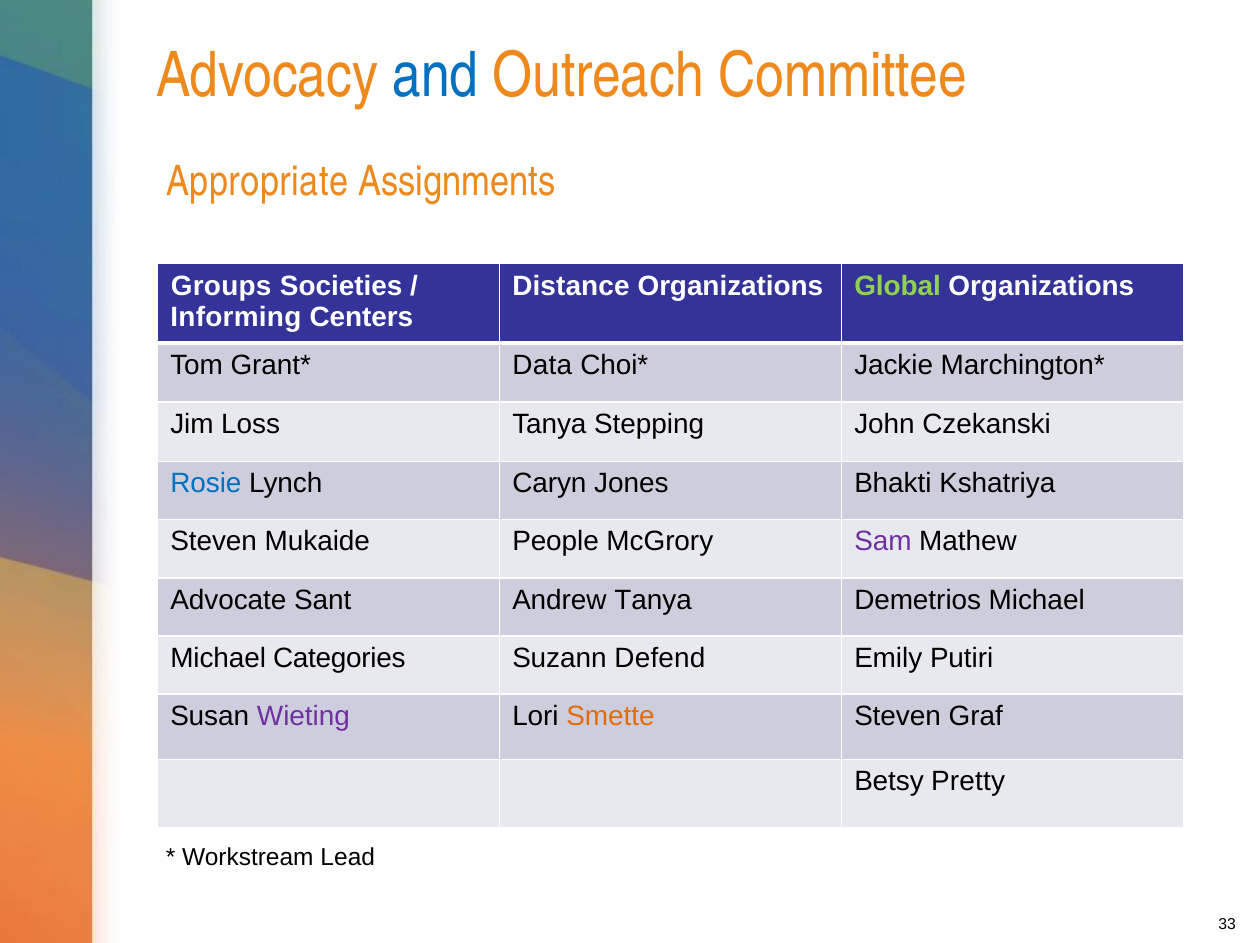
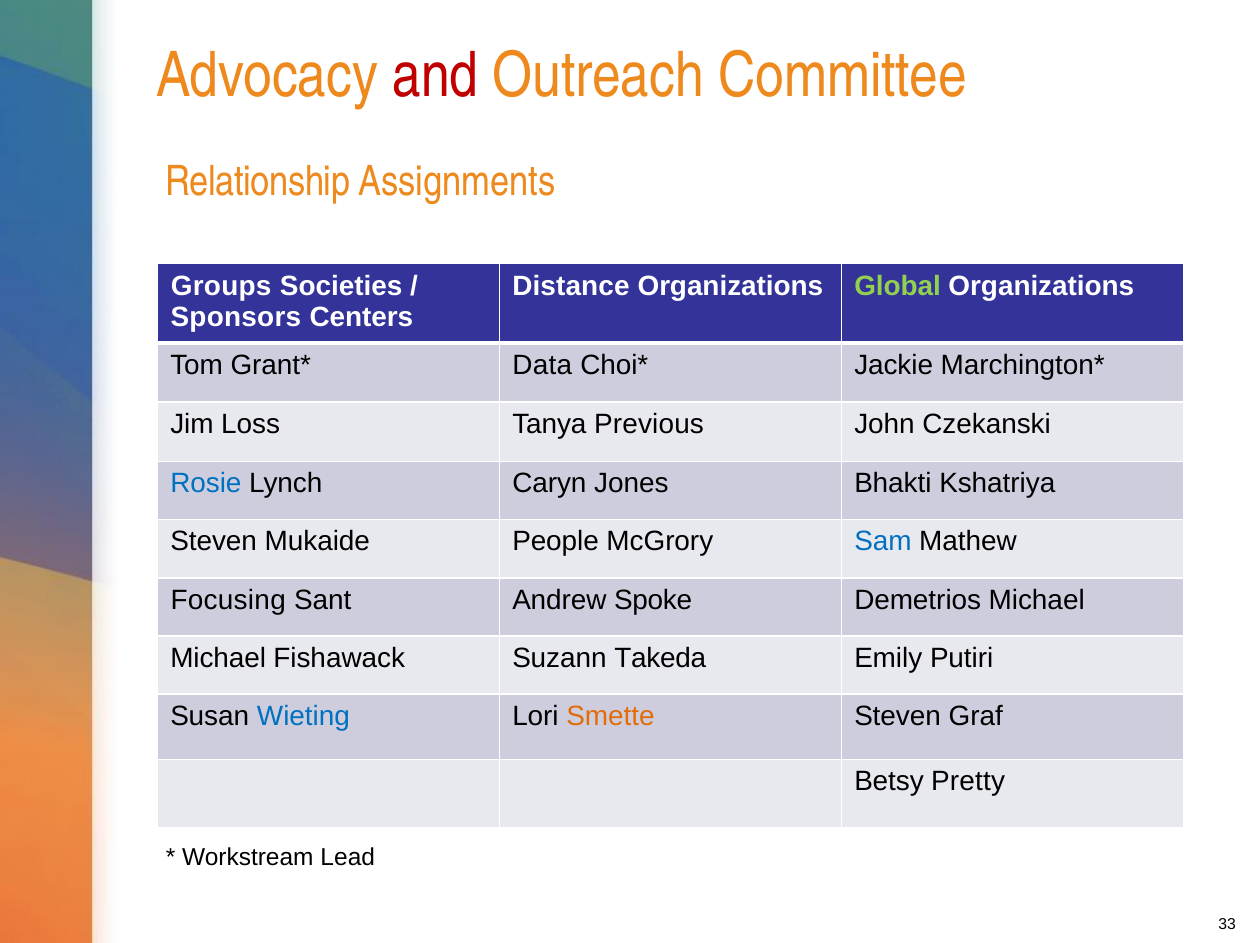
and colour: blue -> red (435, 75)
Appropriate: Appropriate -> Relationship (258, 182)
Informing: Informing -> Sponsors (236, 317)
Stepping: Stepping -> Previous (649, 424)
Sam colour: purple -> blue (883, 542)
Advocate: Advocate -> Focusing (228, 600)
Andrew Tanya: Tanya -> Spoke (653, 600)
Categories: Categories -> Fishawack (339, 659)
Defend: Defend -> Takeda (660, 659)
Wieting colour: purple -> blue (303, 717)
